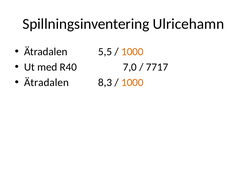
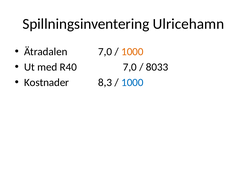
Ätradalen 5,5: 5,5 -> 7,0 (105, 52)
7717: 7717 -> 8033 (157, 67)
Ätradalen: Ätradalen -> Kostnader (47, 83)
1000 colour: orange -> blue (132, 83)
